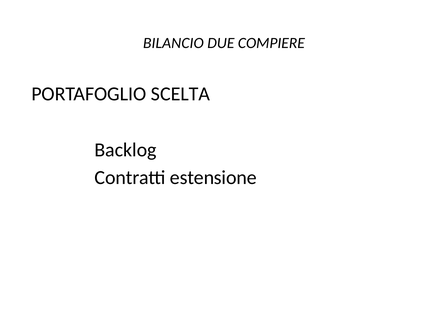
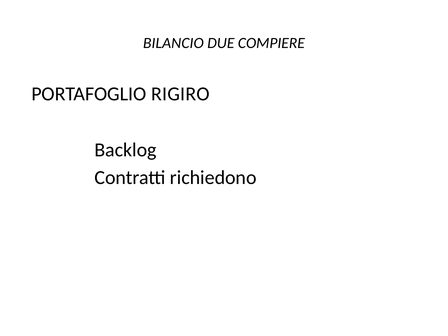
SCELTA: SCELTA -> RIGIRO (180, 94)
estensione: estensione -> richiedono (213, 178)
